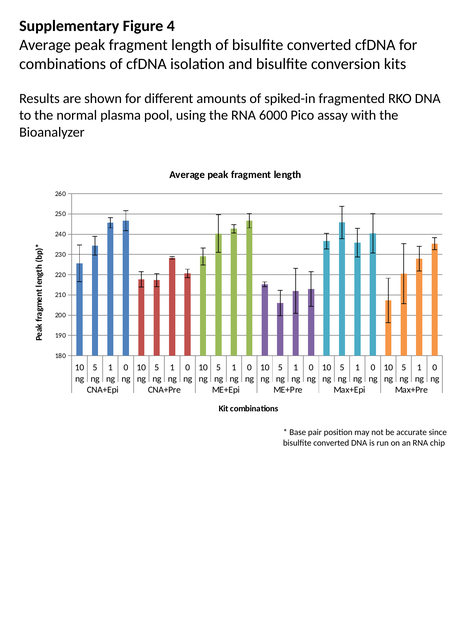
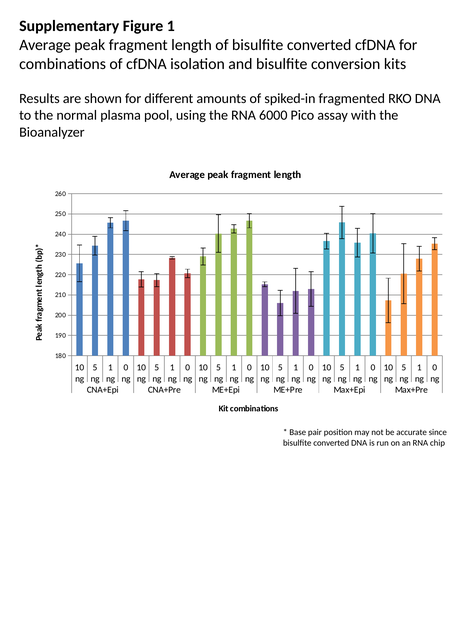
Figure 4: 4 -> 1 (171, 26)
